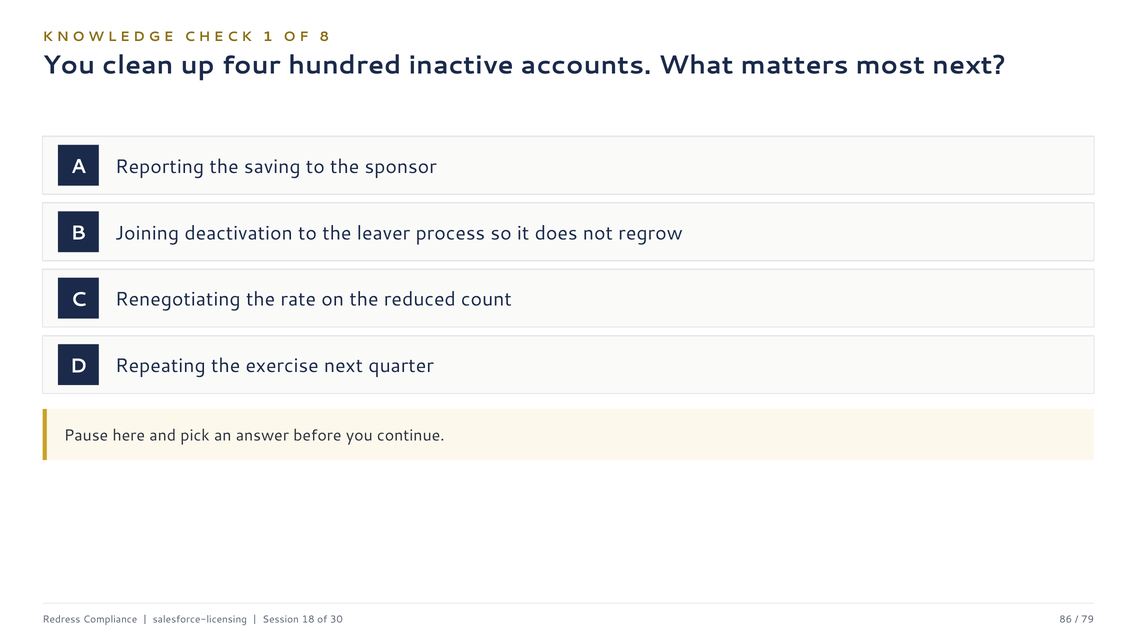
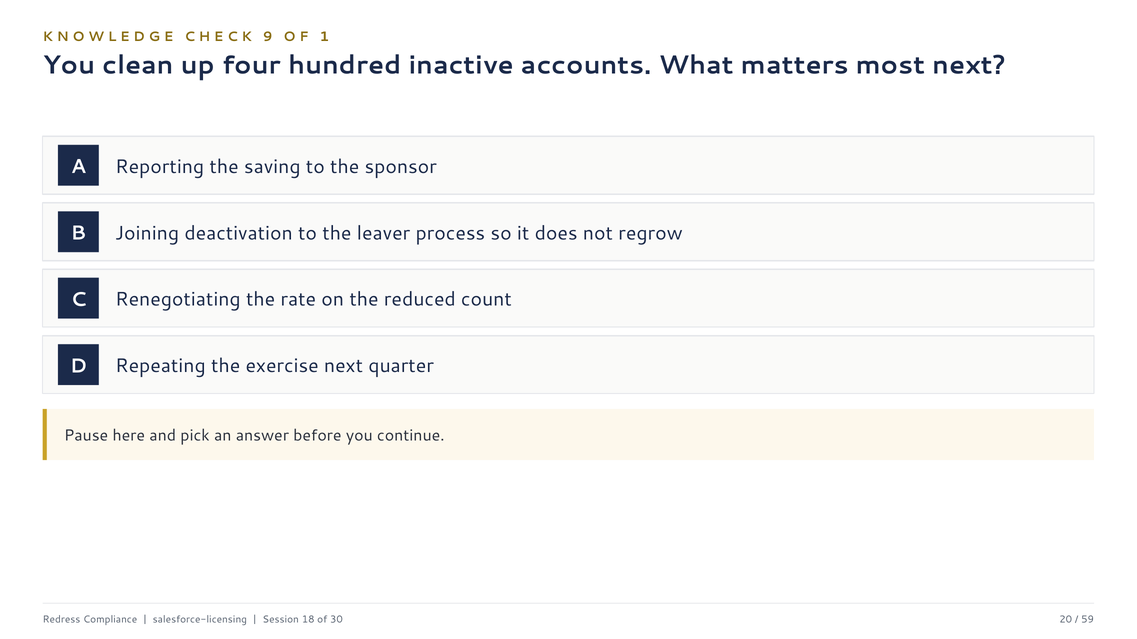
1: 1 -> 9 (268, 37)
8: 8 -> 1 (324, 37)
86: 86 -> 20 (1066, 620)
79: 79 -> 59 (1088, 620)
